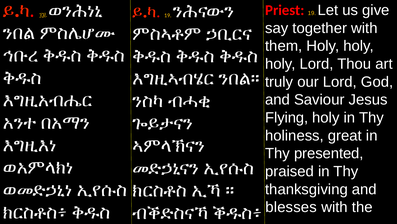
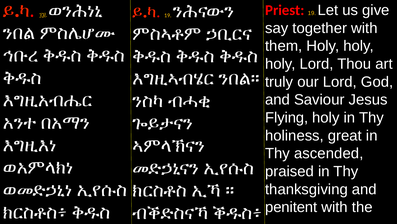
presented: presented -> ascended (329, 153)
blesses: blesses -> penitent (291, 207)
